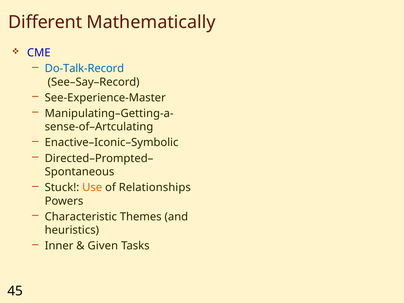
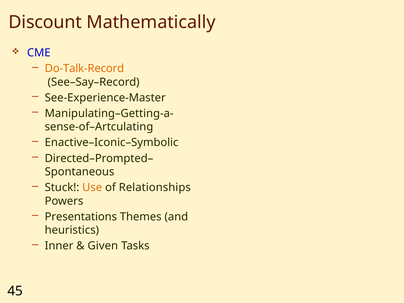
Different: Different -> Discount (45, 22)
Do-Talk-Record colour: blue -> orange (84, 69)
Characteristic: Characteristic -> Presentations (81, 217)
